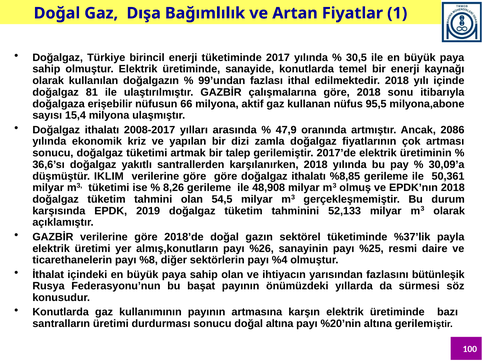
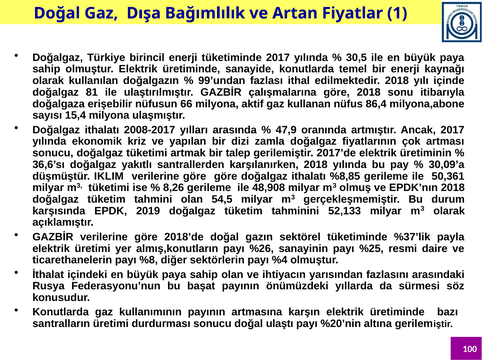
95,5: 95,5 -> 86,4 (376, 104)
Ancak 2086: 2086 -> 2017 (452, 130)
bütünleşik: bütünleşik -> arasındaki (438, 275)
doğal altına: altına -> ulaştı (280, 324)
